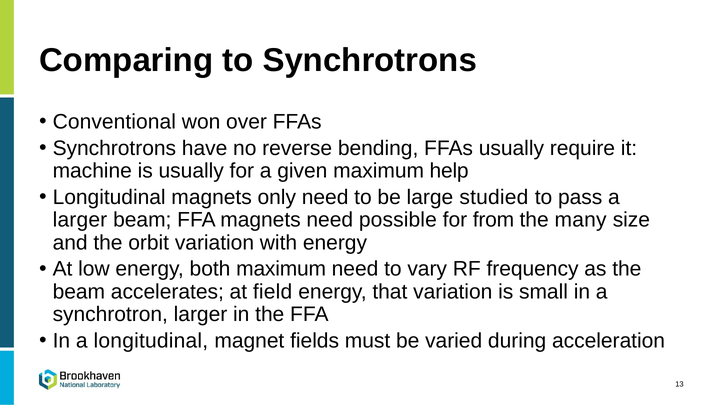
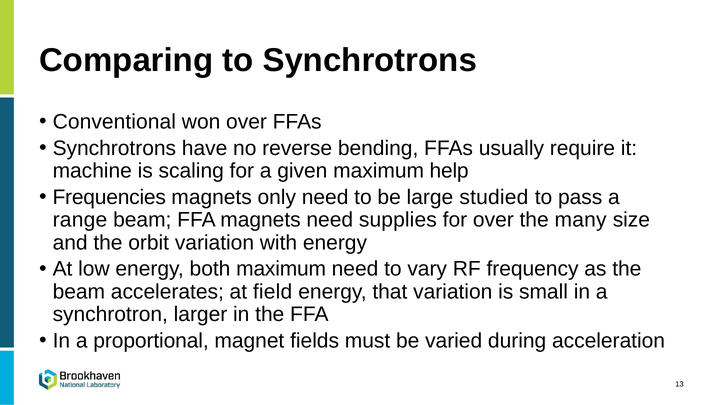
is usually: usually -> scaling (191, 171)
Longitudinal: Longitudinal -> Frequencies (109, 197)
larger: larger -> range (80, 220)
possible: possible -> supplies (398, 220)
for from: from -> over (493, 220)
a longitudinal: longitudinal -> proportional (151, 341)
